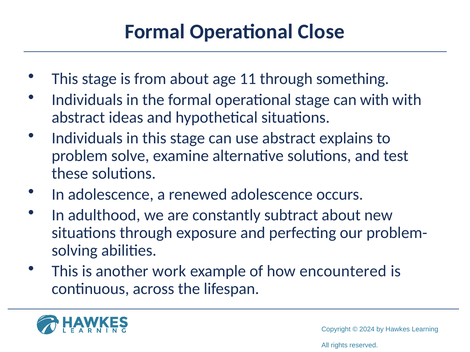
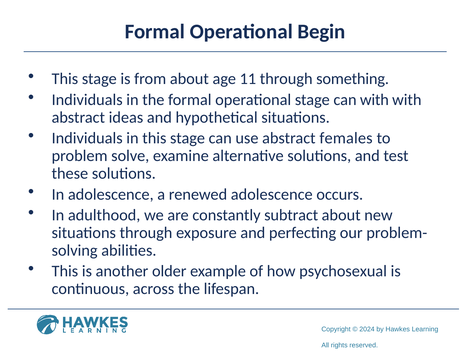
Close: Close -> Begin (321, 32)
explains: explains -> females (346, 138)
work: work -> older (169, 272)
encountered: encountered -> psychosexual (343, 272)
